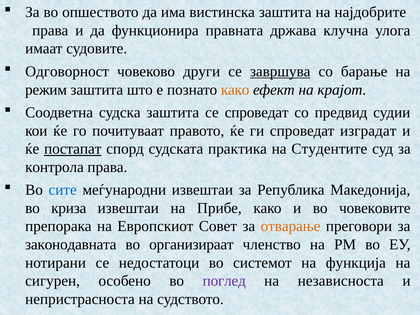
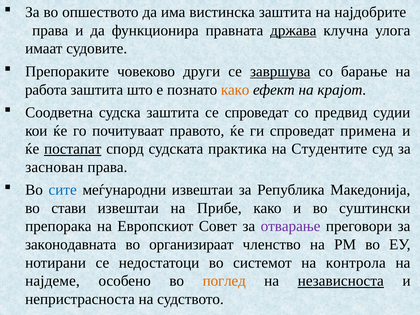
држава underline: none -> present (293, 30)
Одговорност: Одговорност -> Препораките (67, 71)
режим: режим -> работа (46, 90)
изградат: изградат -> примена (368, 131)
контрола: контрола -> заснован (54, 167)
криза: криза -> стави (69, 208)
човековите: човековите -> суштински (375, 208)
отварање colour: orange -> purple (291, 226)
функција: функција -> контрола (356, 263)
сигурен: сигурен -> најдеме (52, 281)
поглед colour: purple -> orange (224, 281)
независноста underline: none -> present (341, 281)
